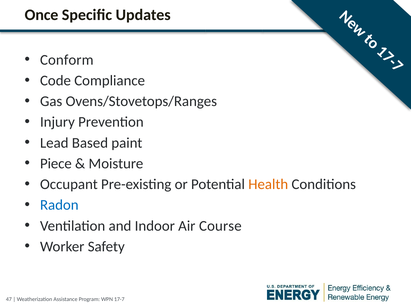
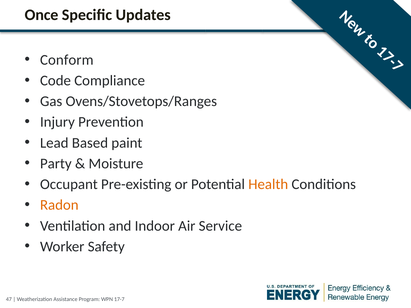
Piece: Piece -> Party (56, 164)
Radon colour: blue -> orange (59, 205)
Course: Course -> Service (220, 226)
